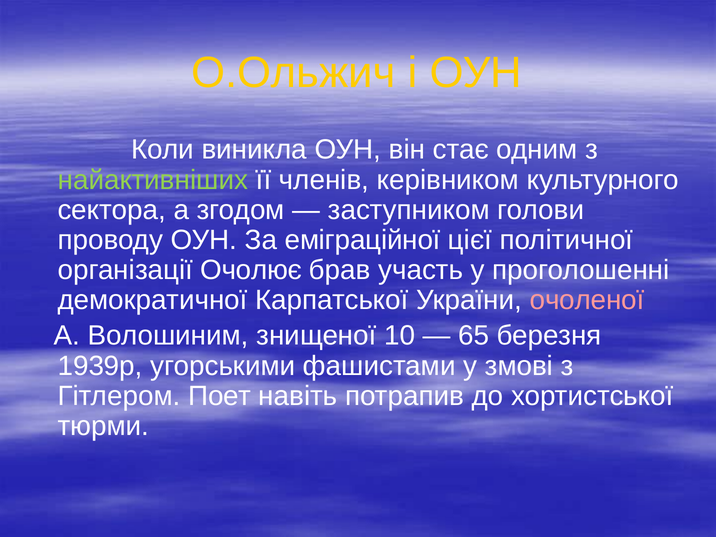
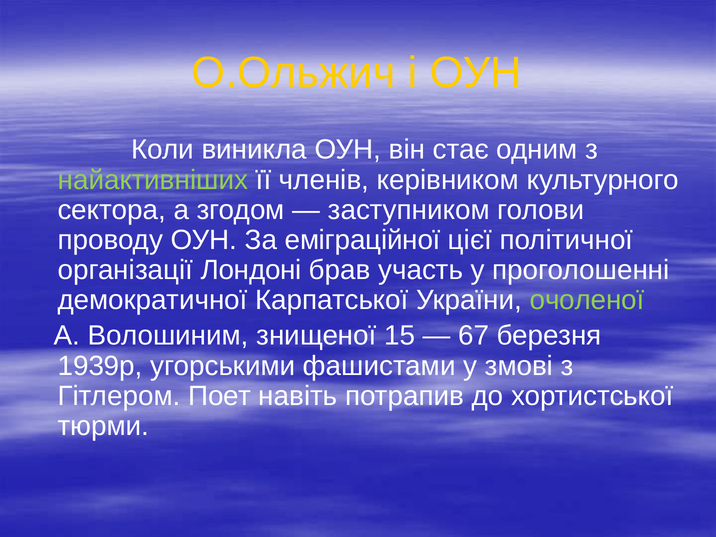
Очолює: Очолює -> Лондоні (251, 270)
очоленої colour: pink -> light green (587, 300)
10: 10 -> 15 (400, 336)
65: 65 -> 67 (474, 336)
